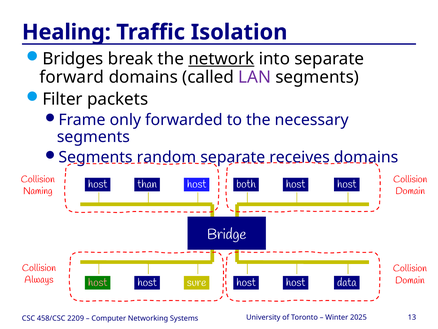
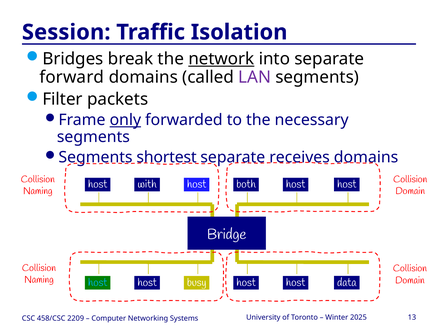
Healing: Healing -> Session (66, 32)
only underline: none -> present (125, 120)
random: random -> shortest (167, 157)
than: than -> with (147, 184)
Always: Always -> Naming (39, 279)
host colour: pink -> light blue (98, 282)
sure: sure -> busy (197, 282)
